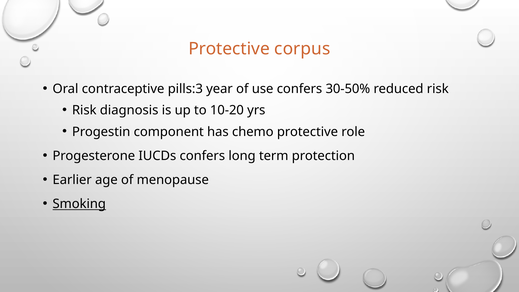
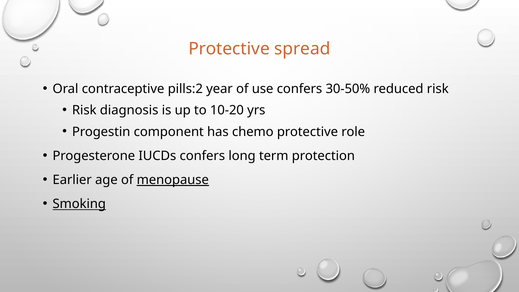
corpus: corpus -> spread (302, 49)
pills:3: pills:3 -> pills:2 (185, 89)
menopause underline: none -> present (173, 180)
